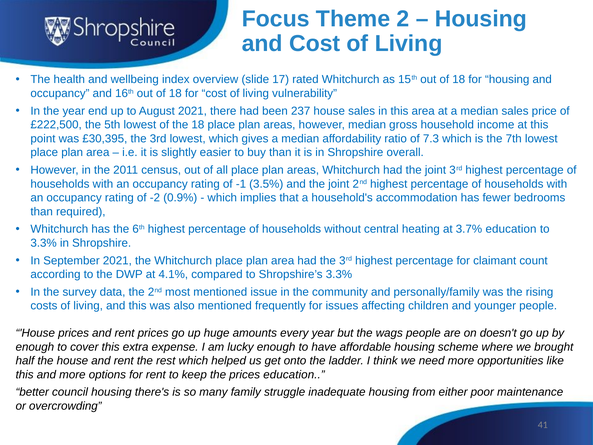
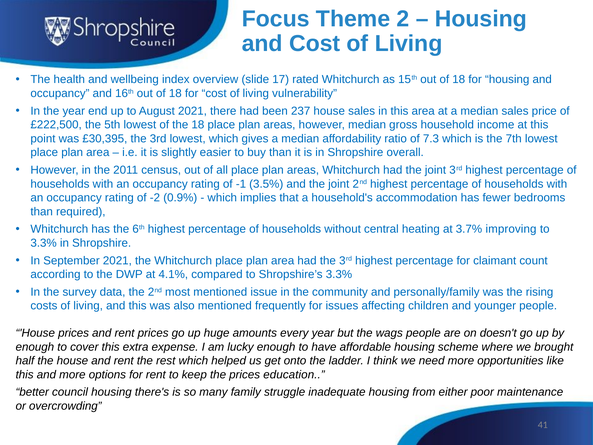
3.7% education: education -> improving (511, 229)
